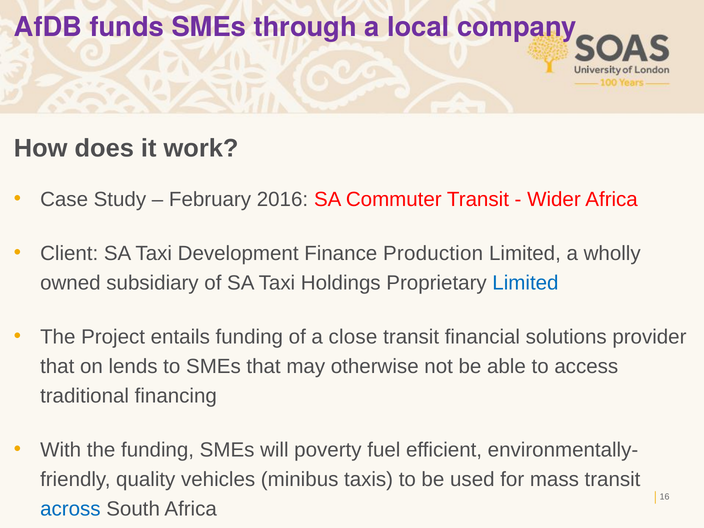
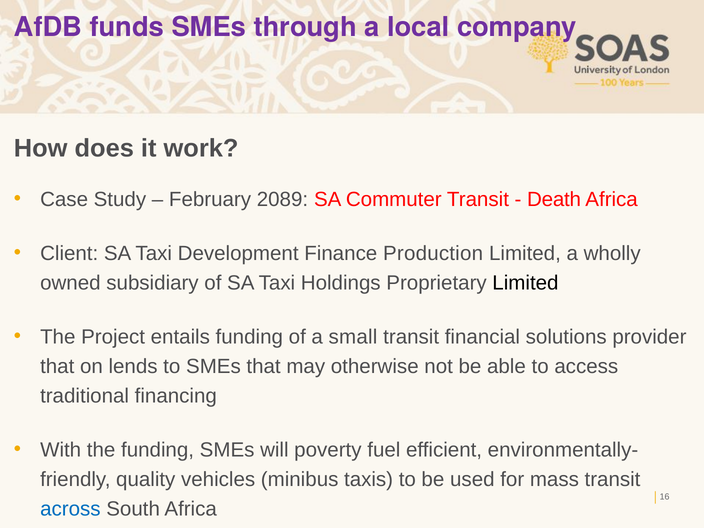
2016: 2016 -> 2089 (282, 199)
Wider: Wider -> Death (554, 199)
Limited colour: blue -> black (525, 283)
close: close -> small (353, 337)
